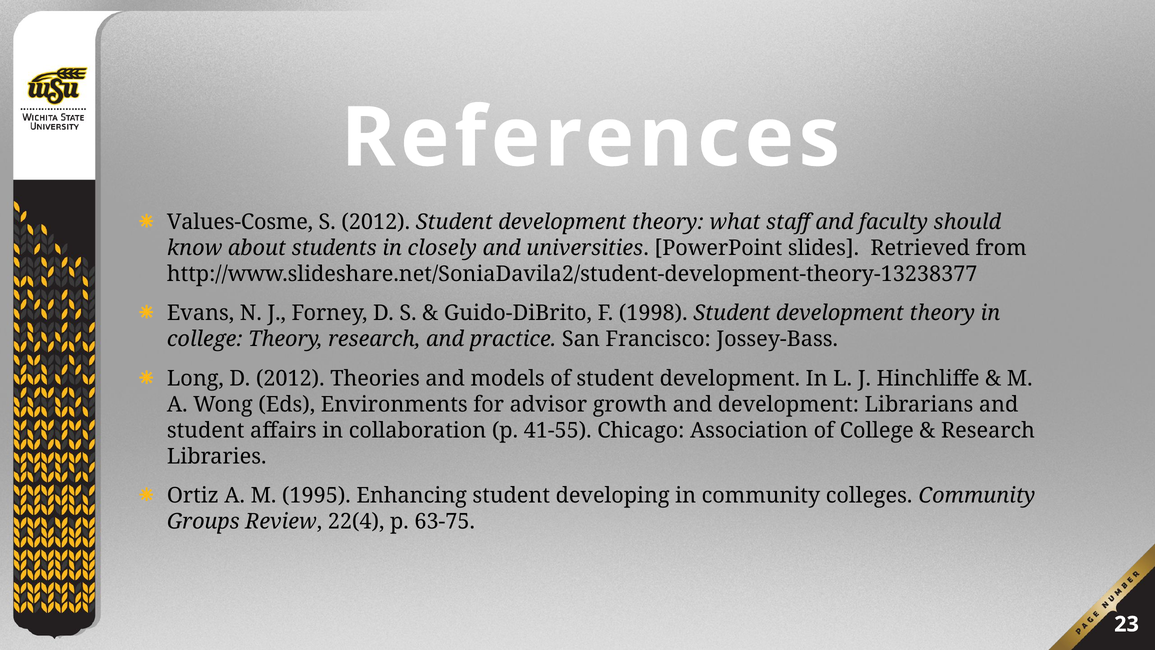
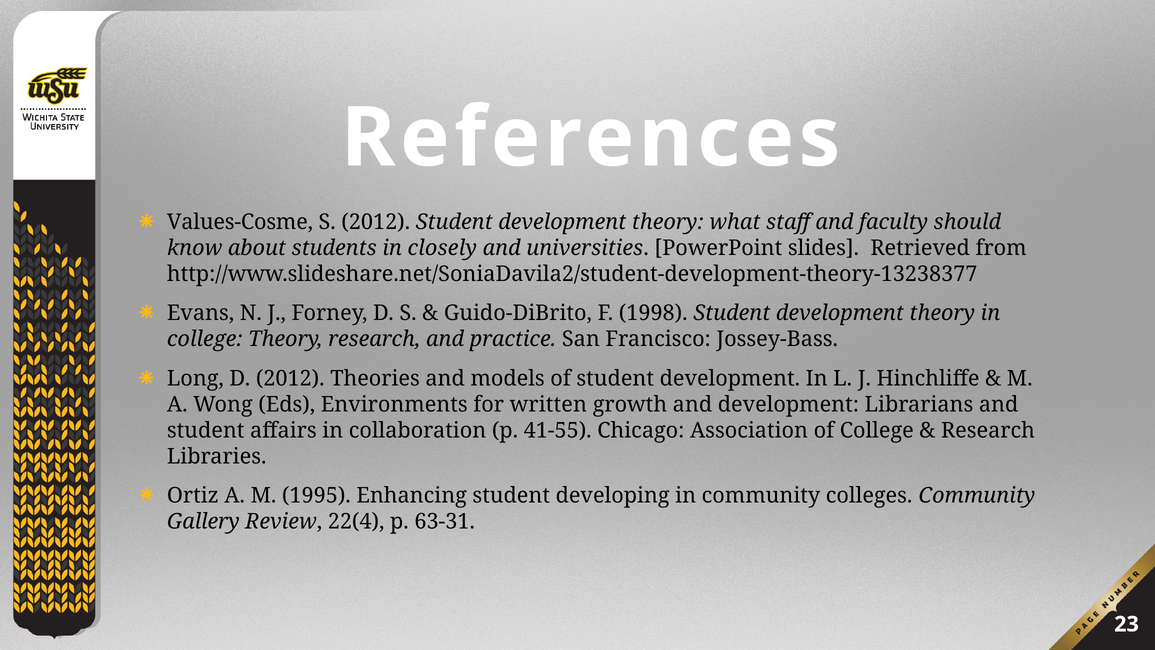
advisor: advisor -> written (548, 404)
Groups: Groups -> Gallery (203, 521)
63-75: 63-75 -> 63-31 (445, 521)
